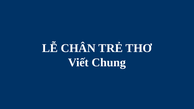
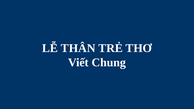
CHÂN: CHÂN -> THÂN (78, 48)
